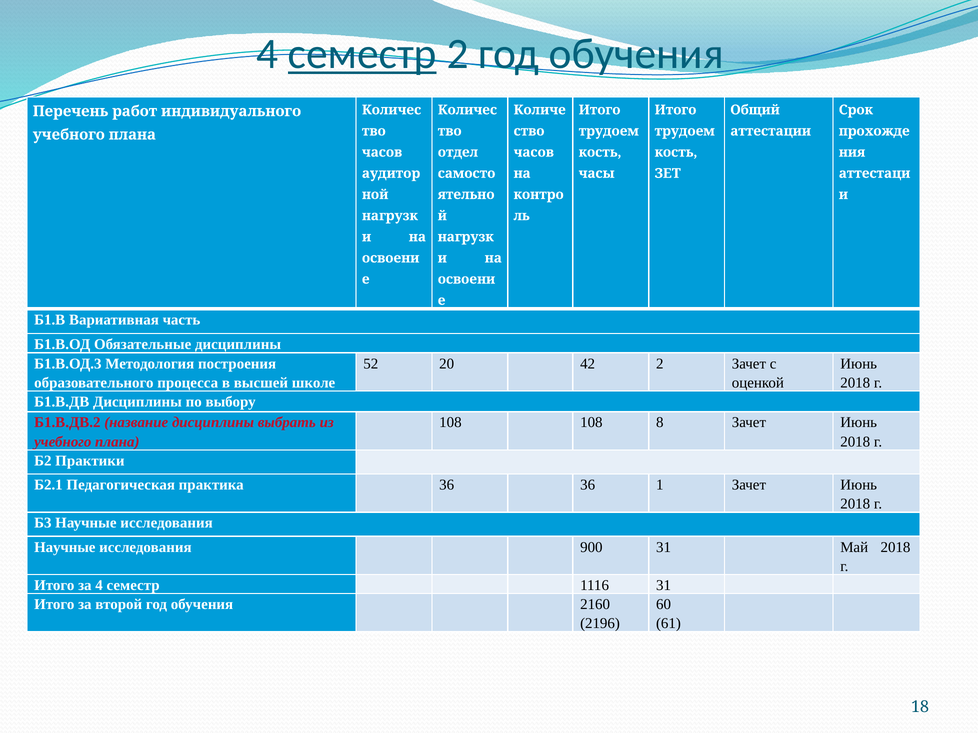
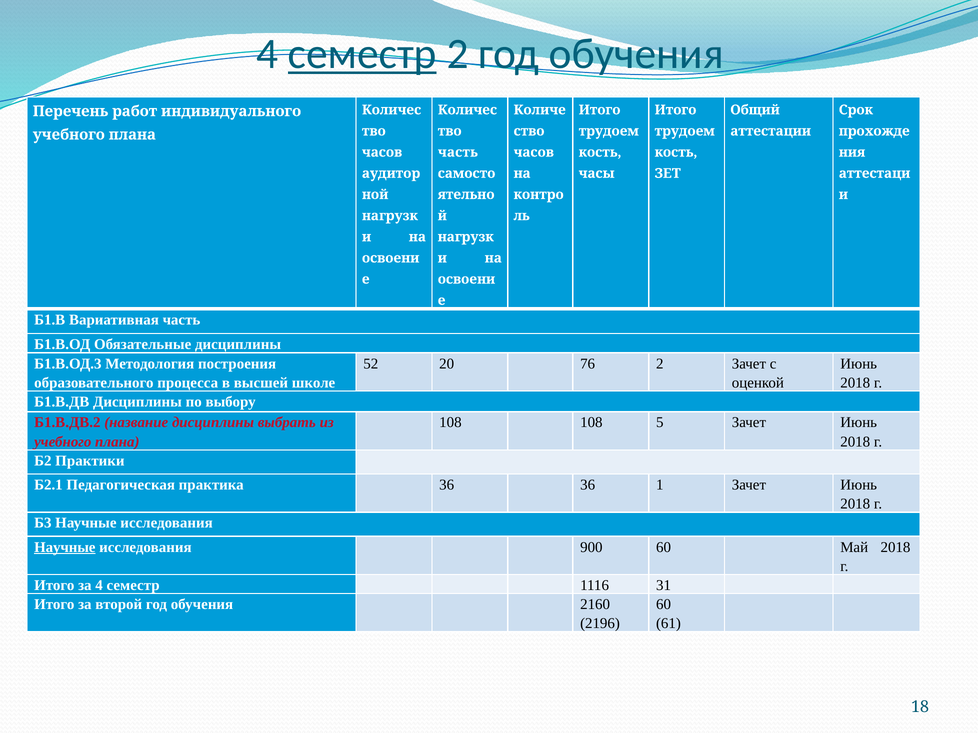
отдел: отдел -> часть (458, 152)
42: 42 -> 76 (588, 364)
8: 8 -> 5 (660, 423)
Научные underline: none -> present (65, 548)
900 31: 31 -> 60 (664, 548)
